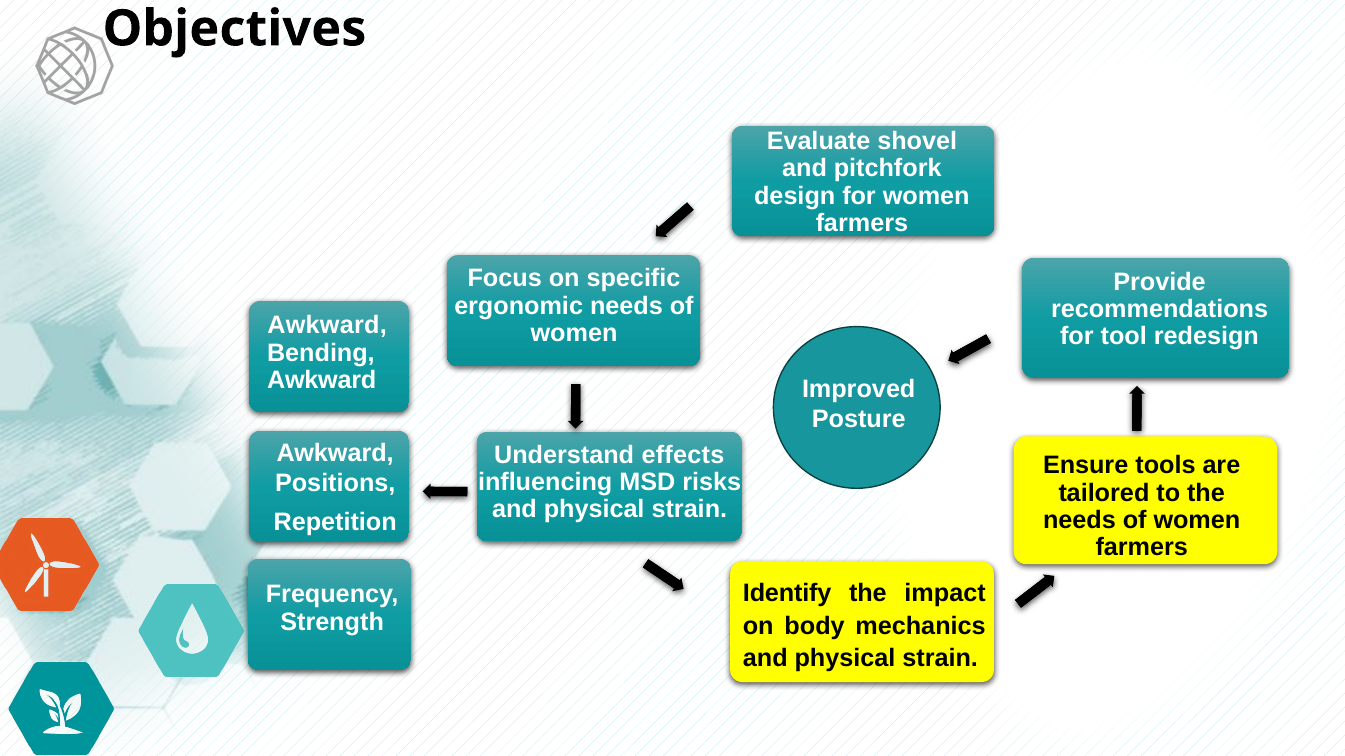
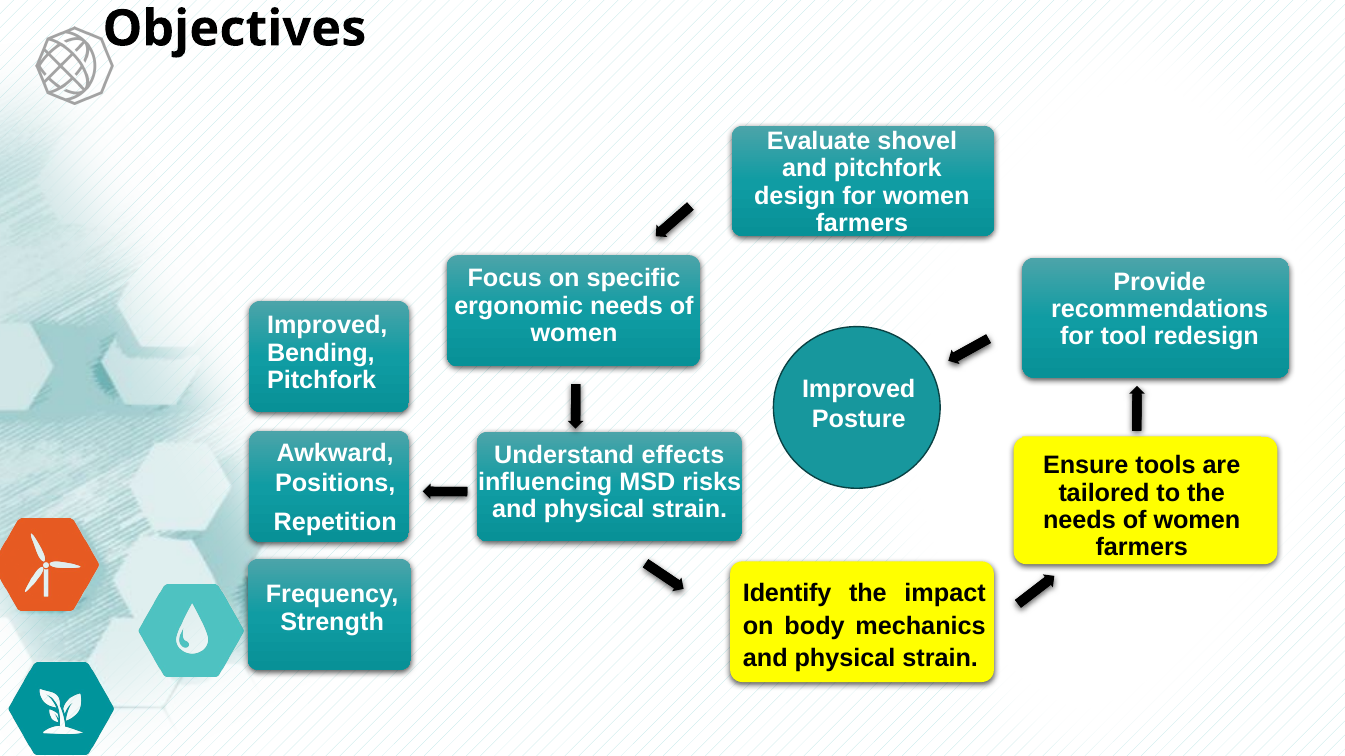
Awkward: Awkward -> Improved (327, 326)
Awkward: Awkward -> Pitchfork (322, 380)
